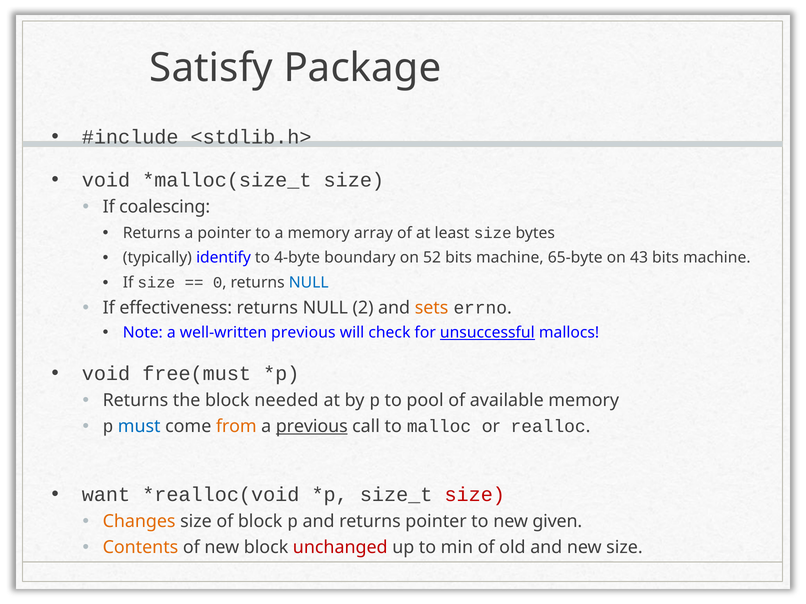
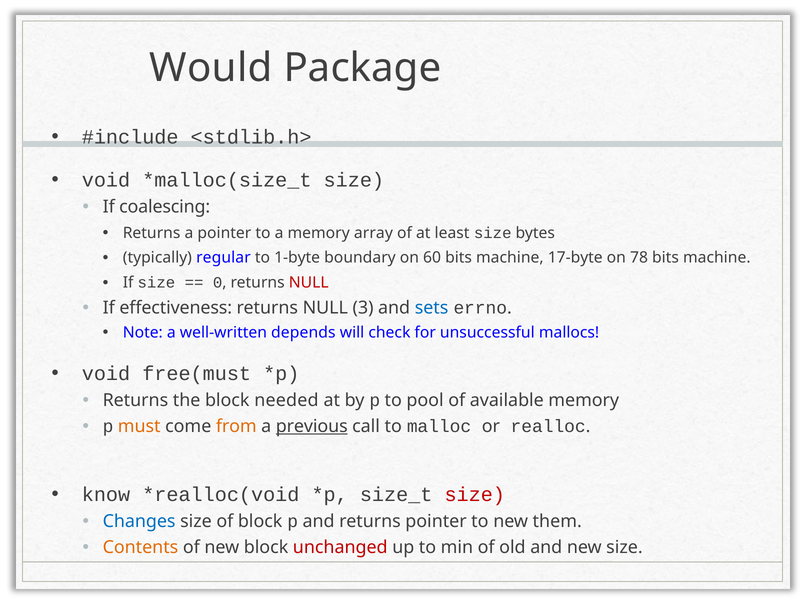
Satisfy: Satisfy -> Would (211, 68)
identify: identify -> regular (223, 258)
4-byte: 4-byte -> 1-byte (297, 258)
52: 52 -> 60 (432, 258)
65-byte: 65-byte -> 17-byte (575, 258)
43: 43 -> 78 (639, 258)
NULL colour: blue -> red (309, 283)
2: 2 -> 3 (363, 308)
sets colour: orange -> blue (432, 308)
well-written previous: previous -> depends (303, 333)
unsuccessful underline: present -> none (487, 333)
must colour: blue -> orange (139, 427)
want: want -> know (106, 495)
Changes colour: orange -> blue (139, 522)
given: given -> them (557, 522)
